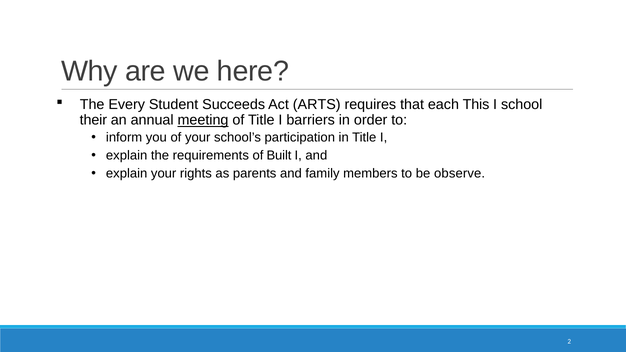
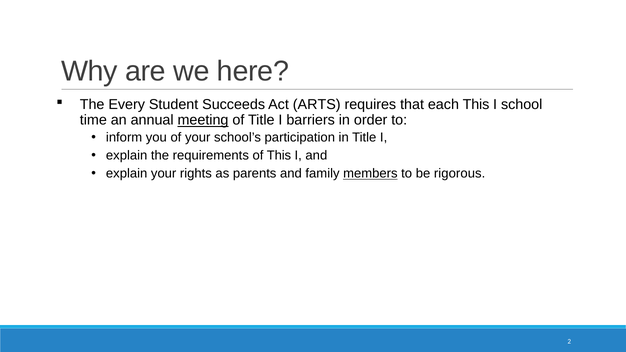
their: their -> time (93, 120)
of Built: Built -> This (279, 156)
members underline: none -> present (370, 174)
observe: observe -> rigorous (460, 174)
